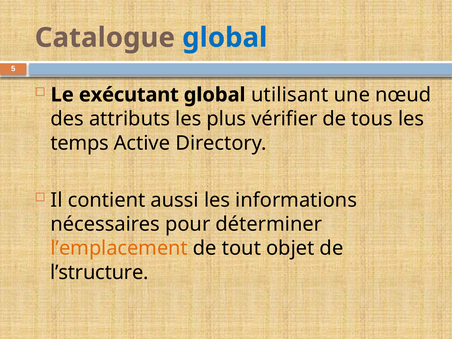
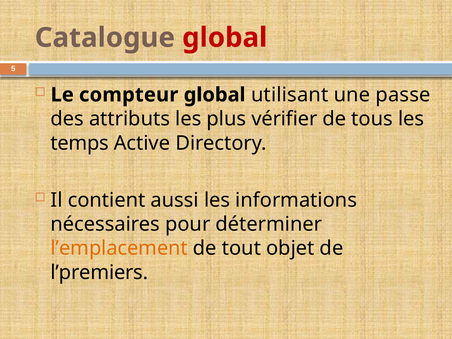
global colour: blue -> red (225, 38)
exécutant: exécutant -> compteur (129, 95)
nœud: nœud -> passe (403, 95)
l’structure: l’structure -> l’premiers (99, 272)
